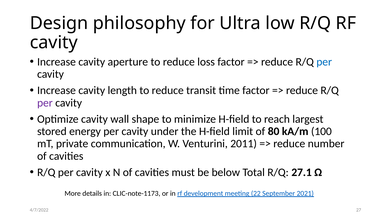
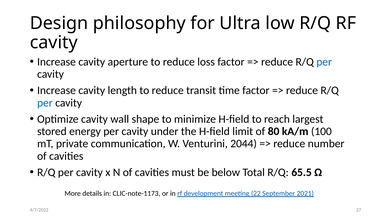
per colour: purple -> blue (45, 103)
2011: 2011 -> 2044 (244, 144)
27.1: 27.1 -> 65.5 (302, 172)
